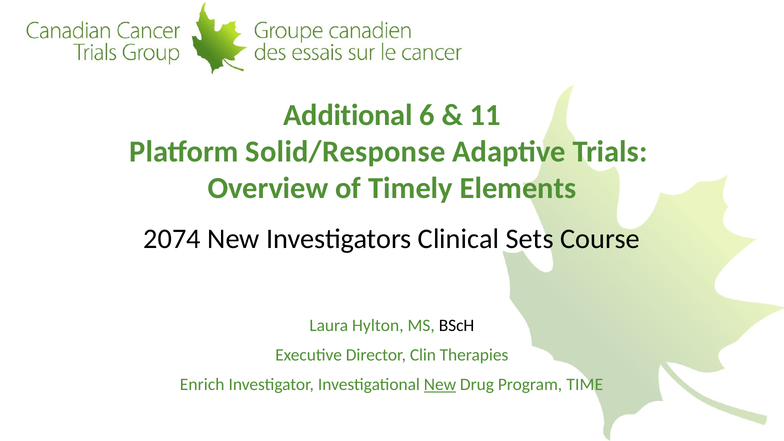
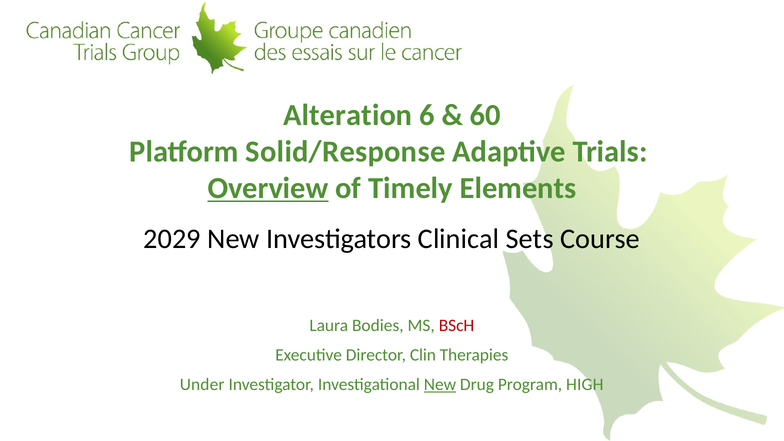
Additional: Additional -> Alteration (348, 115)
11: 11 -> 60 (485, 115)
Overview underline: none -> present (268, 188)
2074: 2074 -> 2029 (172, 239)
Hylton: Hylton -> Bodies (378, 325)
BScH colour: black -> red (457, 325)
Enrich: Enrich -> Under (202, 385)
TIME: TIME -> HIGH (585, 385)
